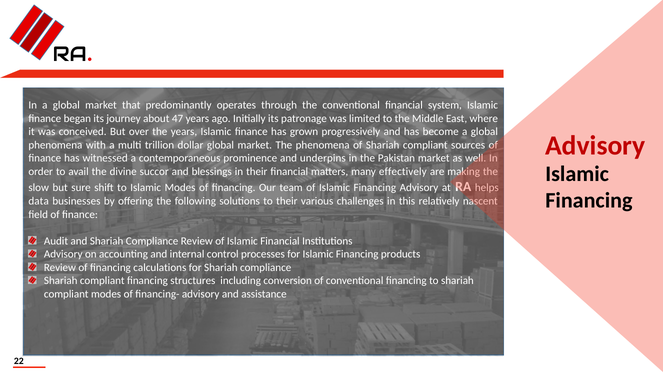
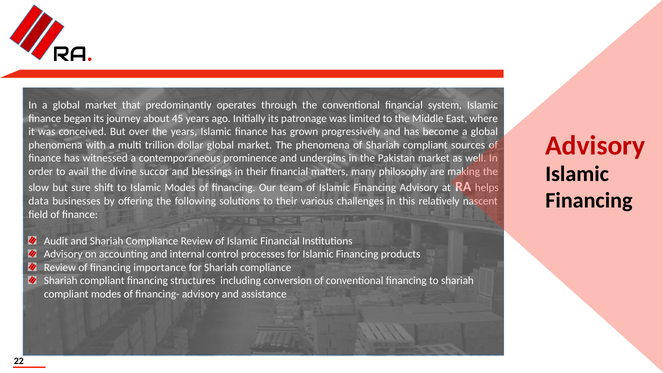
47: 47 -> 45 (178, 118)
effectively: effectively -> philosophy (403, 171)
calculations: calculations -> importance (160, 267)
